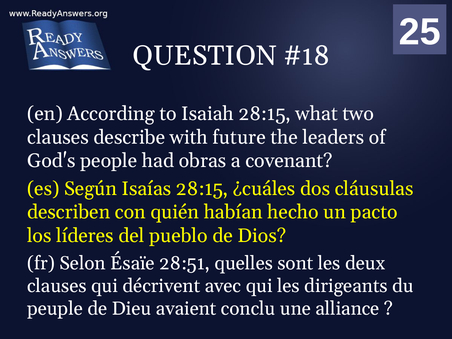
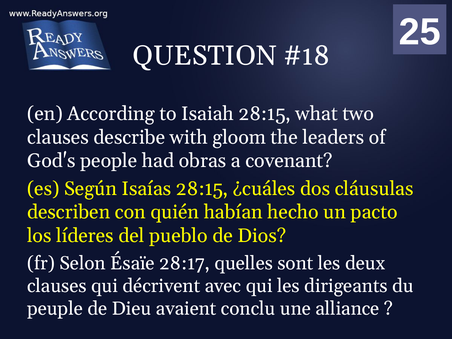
future: future -> gloom (239, 137)
28:51: 28:51 -> 28:17 (185, 263)
